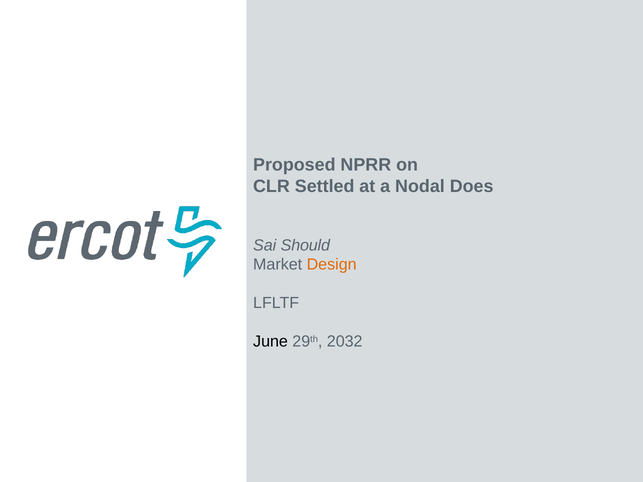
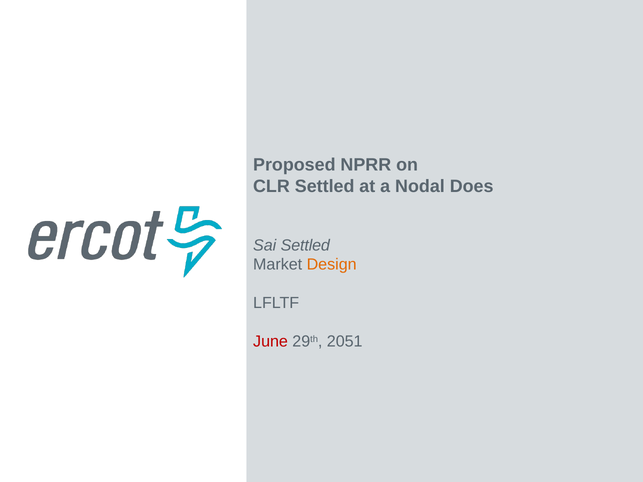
Sai Should: Should -> Settled (305, 245)
June colour: black -> red (271, 342)
2032: 2032 -> 2051 (345, 342)
